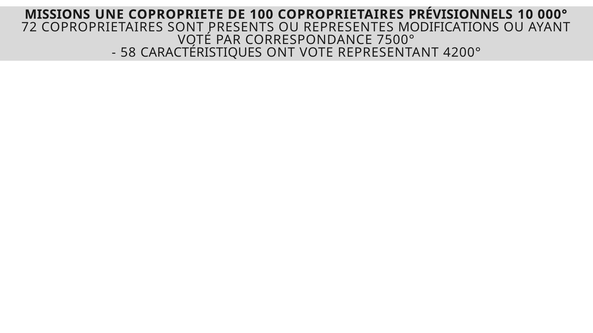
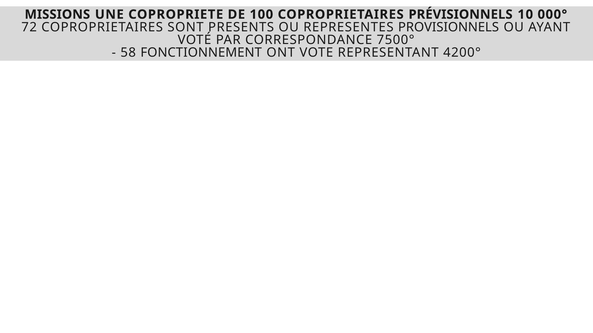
MODIFICATIONS: MODIFICATIONS -> PROVISIONNELS (449, 27)
CARACTÉRISTIQUES: CARACTÉRISTIQUES -> FONCTIONNEMENT (201, 53)
